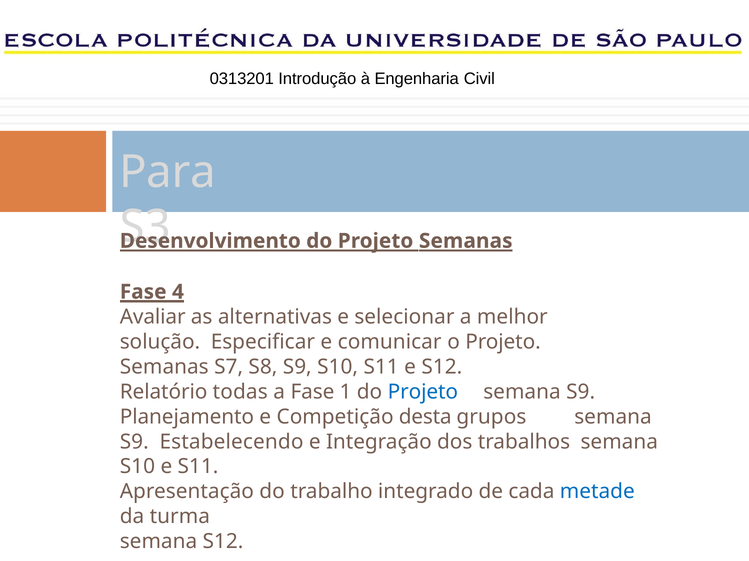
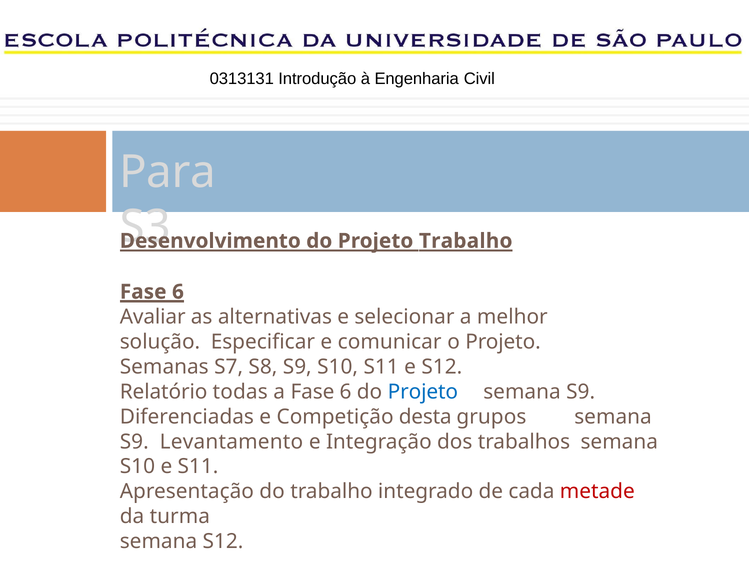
0313201: 0313201 -> 0313131 (242, 79)
do Projeto Semanas: Semanas -> Trabalho (466, 241)
4: 4 -> 6 (178, 292)
a Fase 1: 1 -> 6 (346, 392)
Planejamento: Planejamento -> Diferenciadas (187, 417)
Estabelecendo: Estabelecendo -> Levantamento (231, 442)
metade colour: blue -> red (597, 492)
